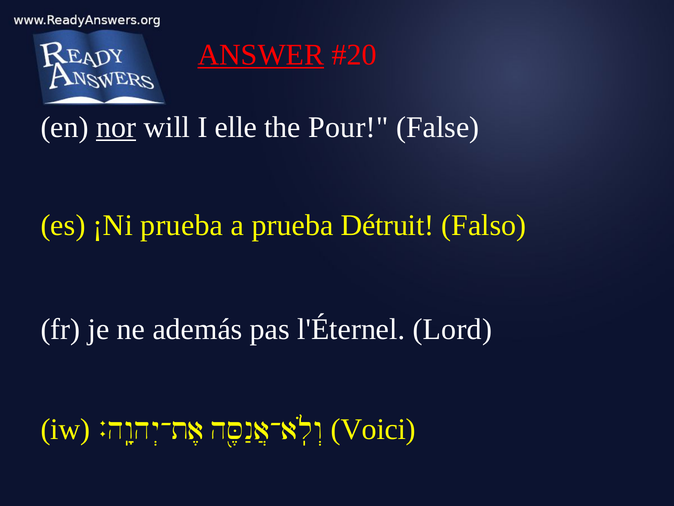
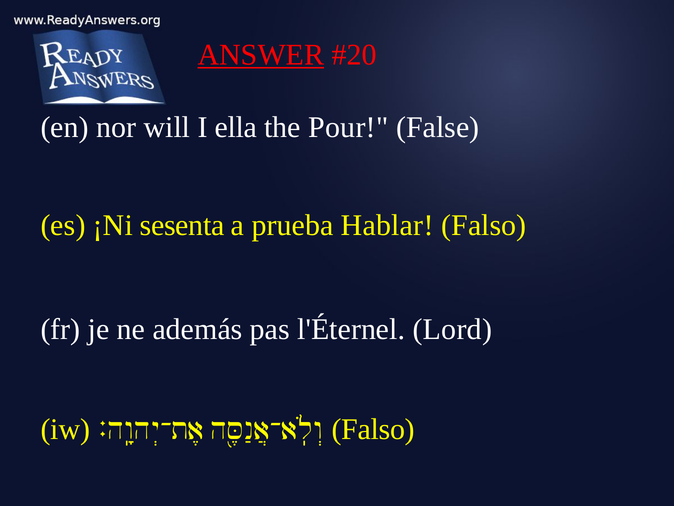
nor underline: present -> none (116, 127)
elle: elle -> ella (236, 127)
¡Ni prueba: prueba -> sesenta (182, 225)
Détruit: Détruit -> Hablar (387, 225)
Voici: Voici -> Falso (373, 429)
